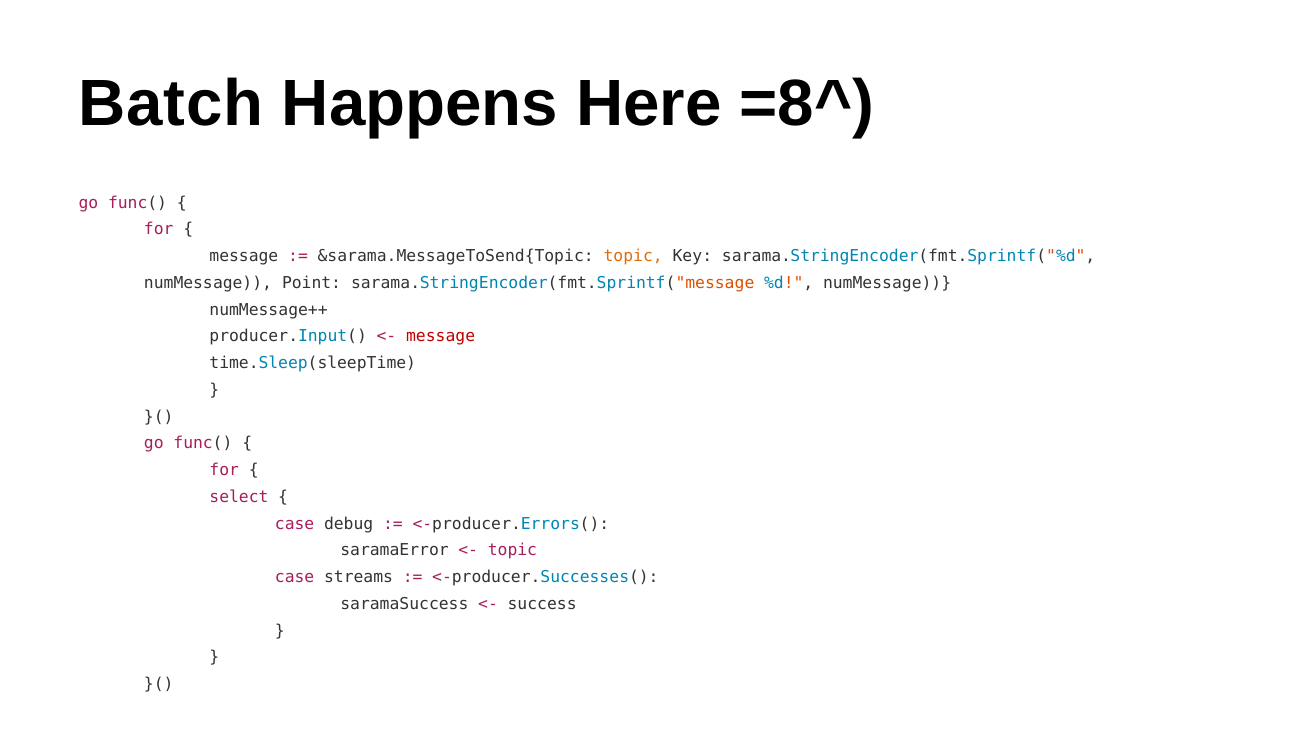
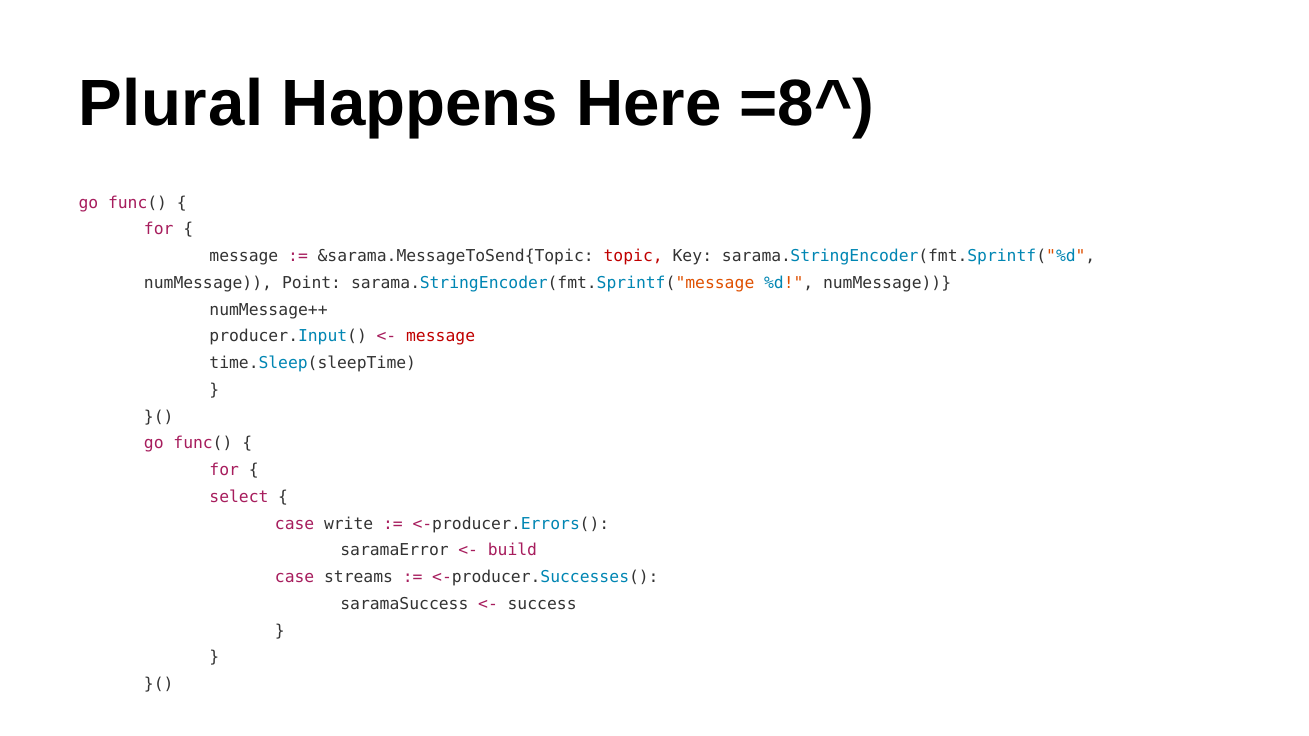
Batch: Batch -> Plural (171, 104)
topic colour: orange -> red (633, 256)
debug: debug -> write (349, 524)
topic: topic -> build (512, 551)
